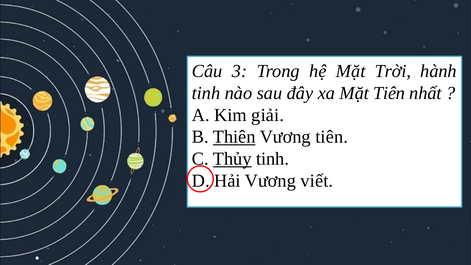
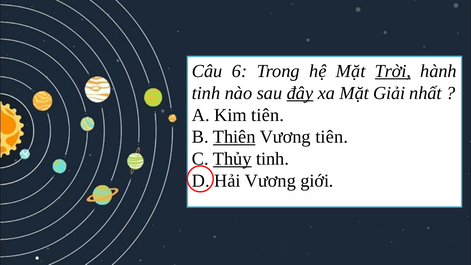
3: 3 -> 6 (240, 71)
Trời underline: none -> present (393, 71)
đây underline: none -> present (300, 93)
Mặt Tiên: Tiên -> Giải (389, 93)
Kim giải: giải -> tiên (268, 115)
viết: viết -> giới (317, 181)
